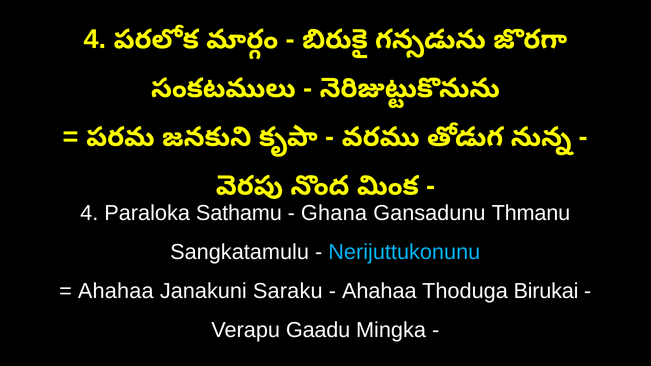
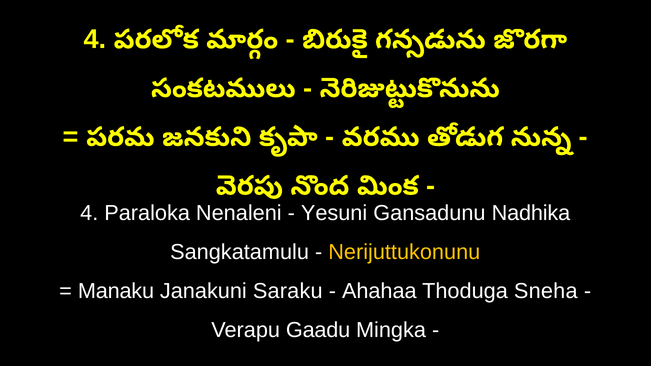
Sathamu: Sathamu -> Nenaleni (239, 213)
Ghana: Ghana -> Yesuni (334, 213)
Thmanu: Thmanu -> Nadhika (531, 213)
Nerijuttukonunu colour: light blue -> yellow (404, 252)
Ahahaa: Ahahaa -> Manaku (116, 291)
Birukai: Birukai -> Sneha (546, 291)
